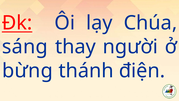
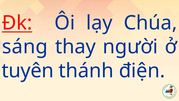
bừng: bừng -> tuyên (28, 71)
